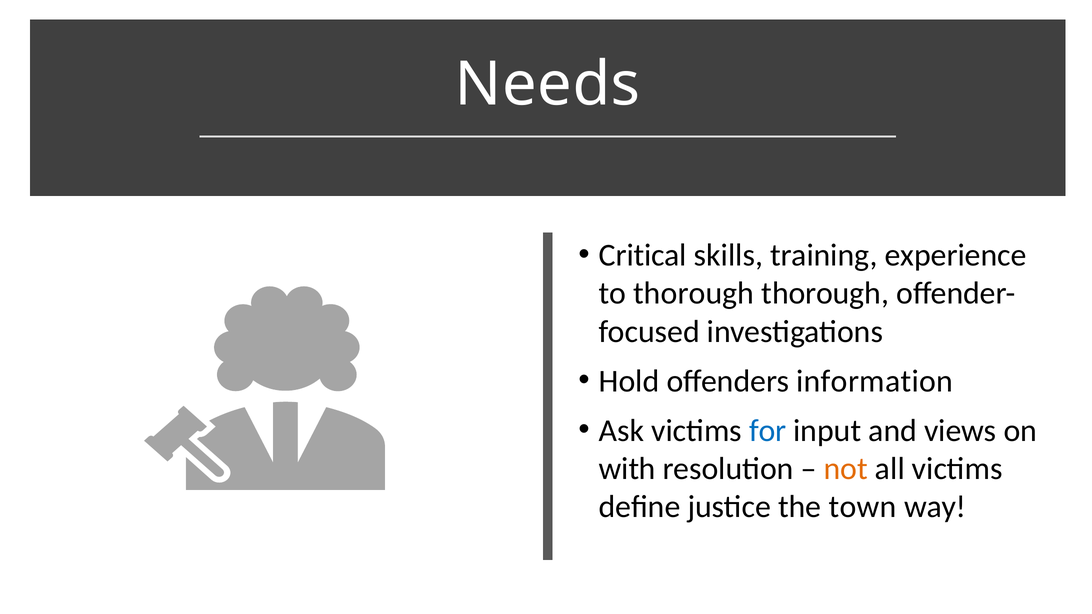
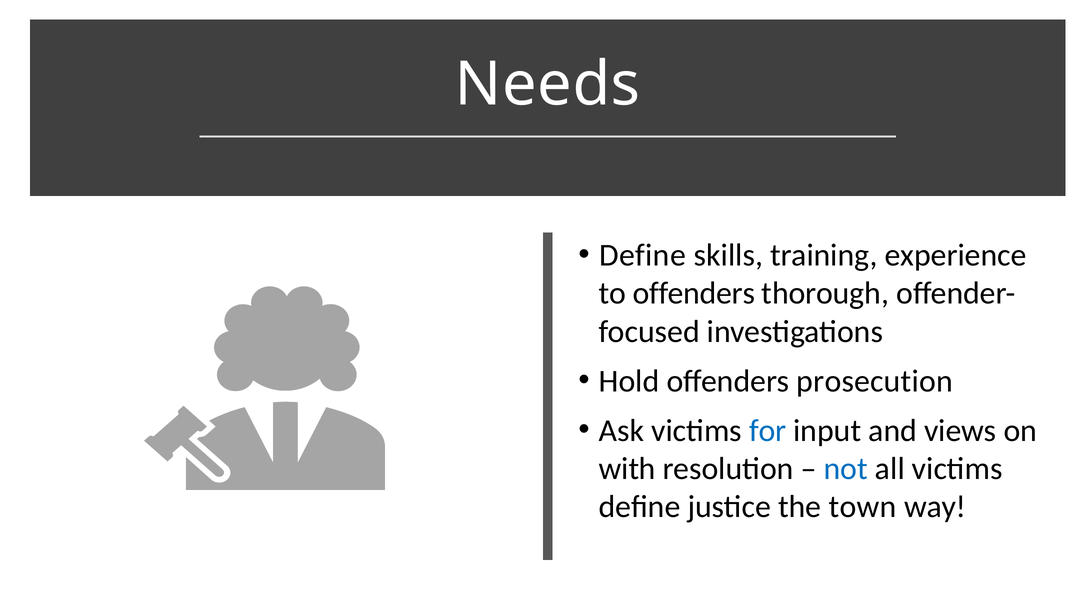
Critical: Critical -> Define (643, 255)
to thorough: thorough -> offenders (694, 293)
information: information -> prosecution (875, 381)
not colour: orange -> blue (846, 469)
